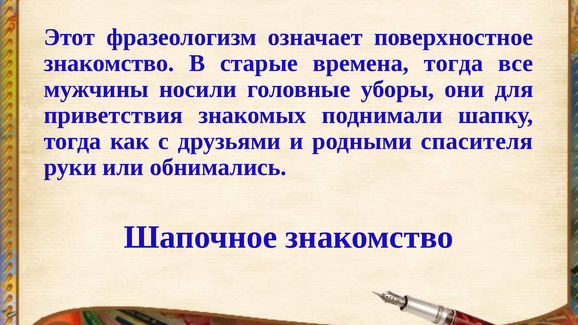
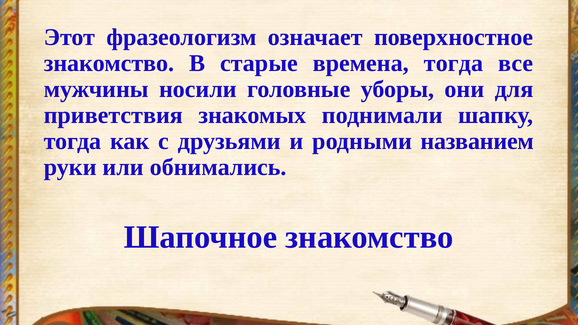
спасителя: спасителя -> названием (477, 141)
